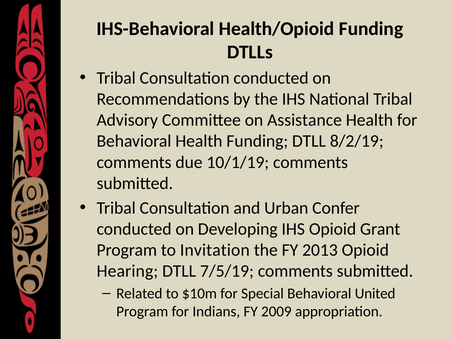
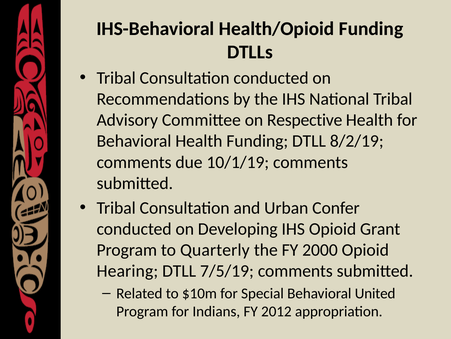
Assistance: Assistance -> Respective (305, 120)
Invitation: Invitation -> Quarterly (215, 249)
2013: 2013 -> 2000 (320, 249)
2009: 2009 -> 2012 (276, 311)
